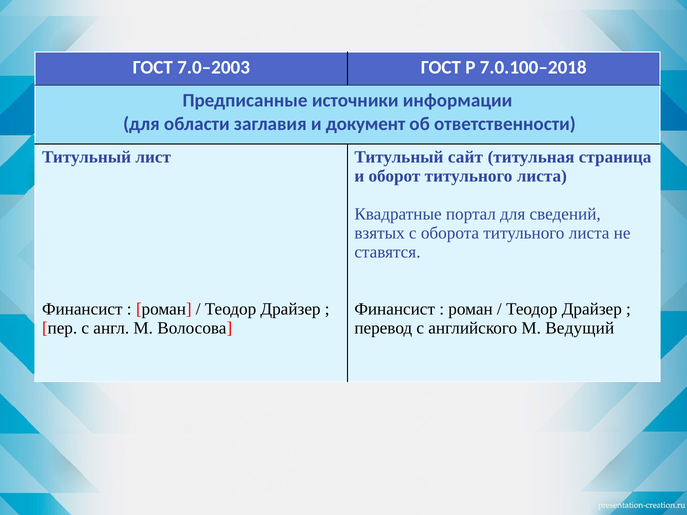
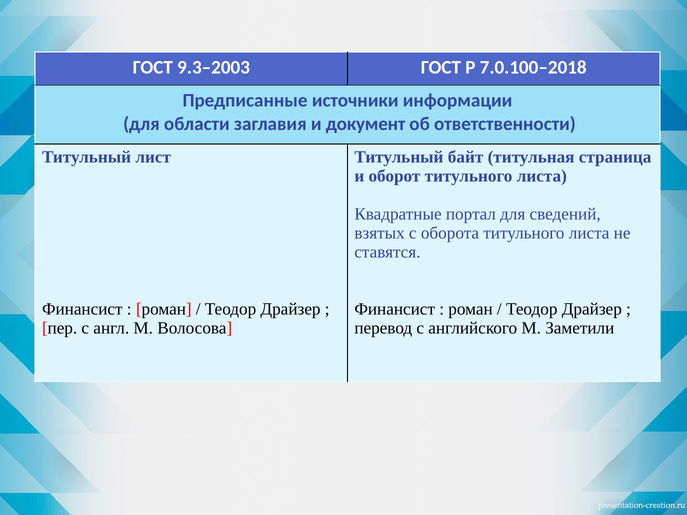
7.0–2003: 7.0–2003 -> 9.3–2003 (214, 67)
сайт: сайт -> байт (466, 157)
Ведущий: Ведущий -> Заметили (580, 328)
